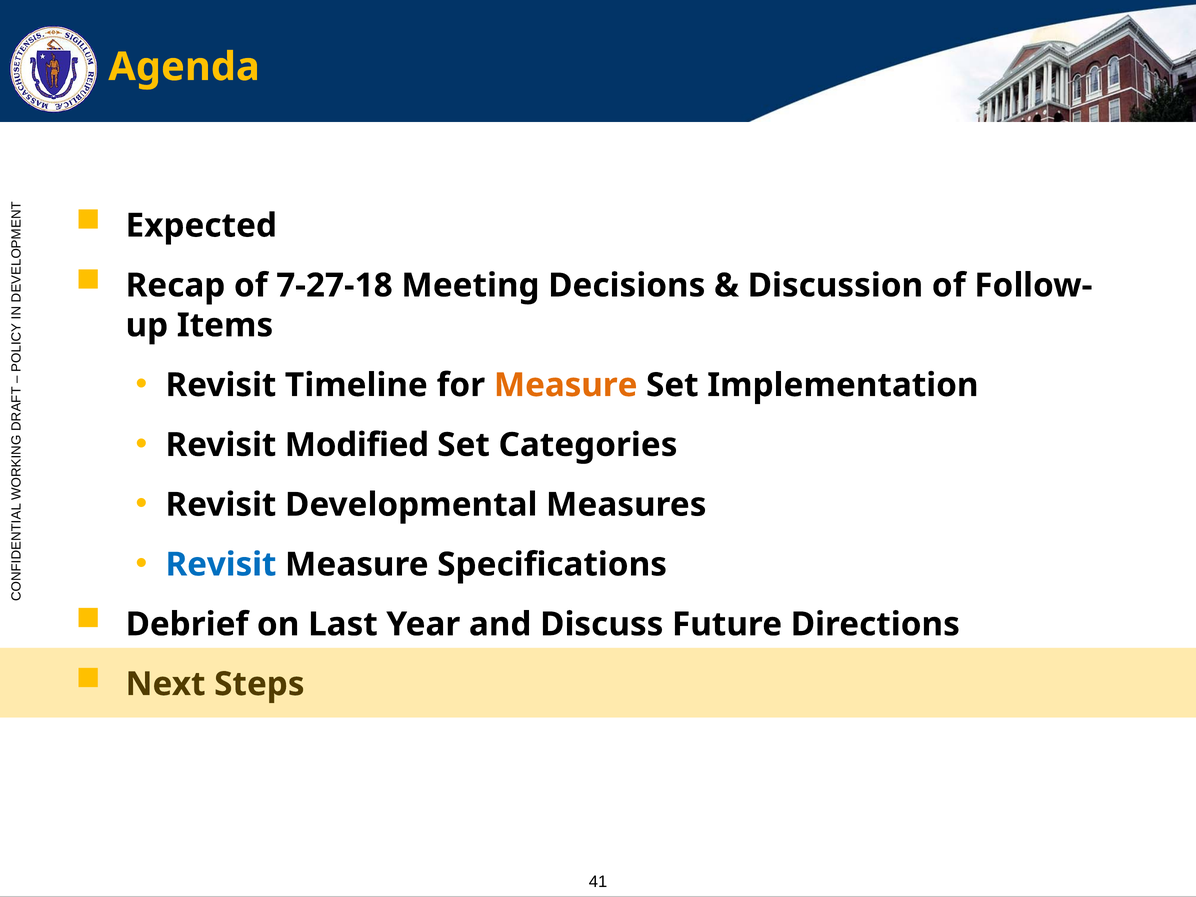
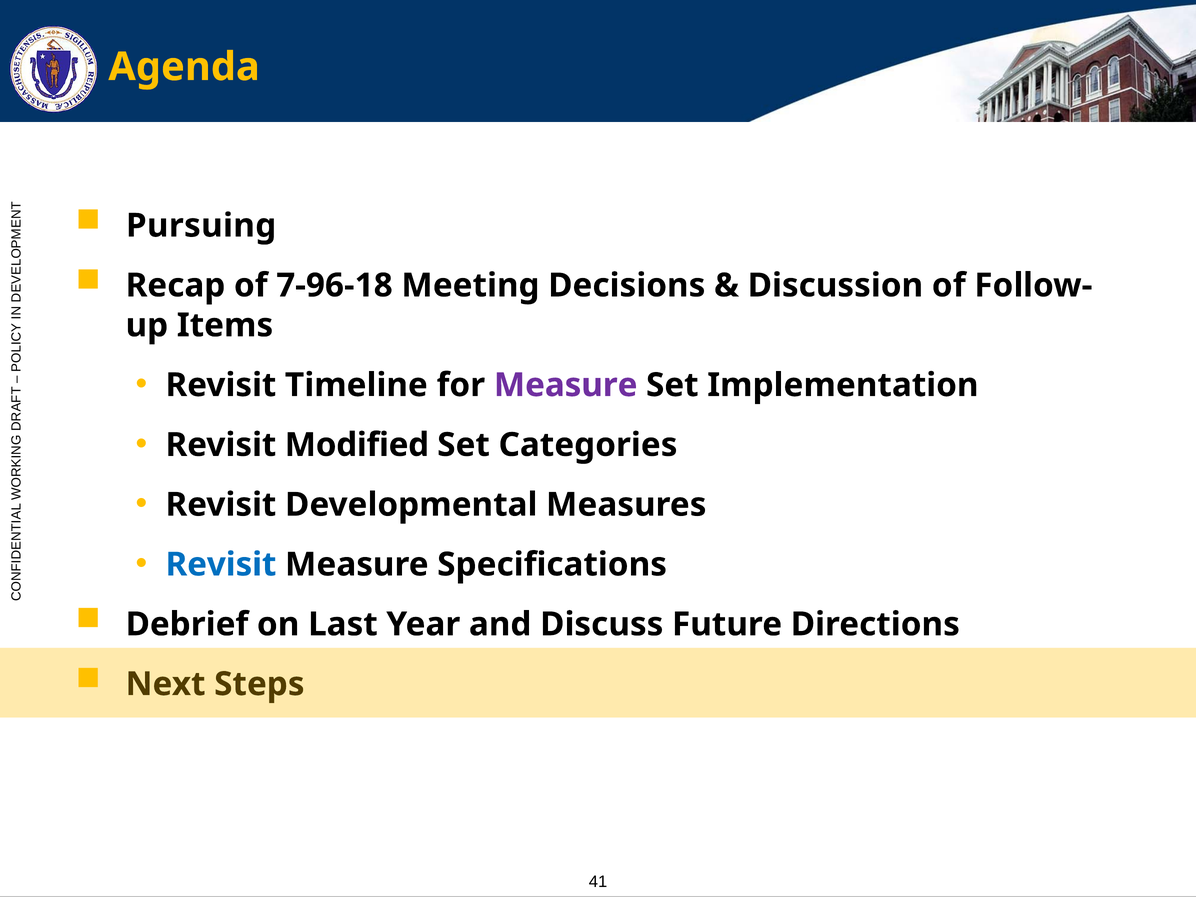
Expected: Expected -> Pursuing (201, 226)
7-27-18: 7-27-18 -> 7-96-18 (334, 285)
Measure colour: orange -> purple (566, 385)
